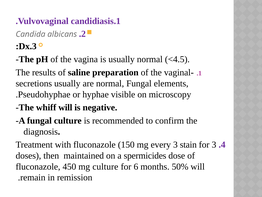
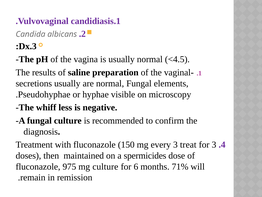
whiff will: will -> less (65, 107)
stain: stain -> treat (188, 144)
450: 450 -> 975 (69, 166)
50%: 50% -> 71% (180, 166)
